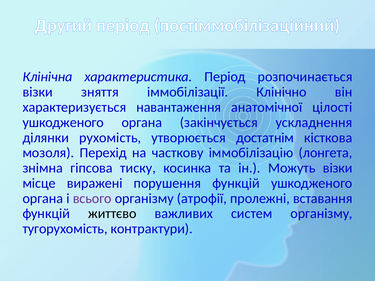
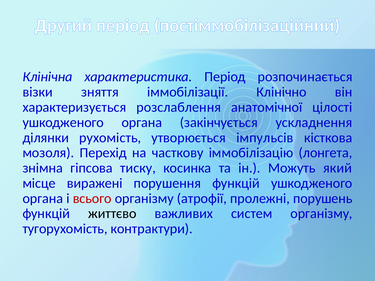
навантаження: навантаження -> розслаблення (179, 107)
достатнім: достатнім -> імпульсів (265, 138)
Можуть візки: візки -> який (338, 168)
всього colour: purple -> red (92, 199)
вставання: вставання -> порушень (323, 199)
